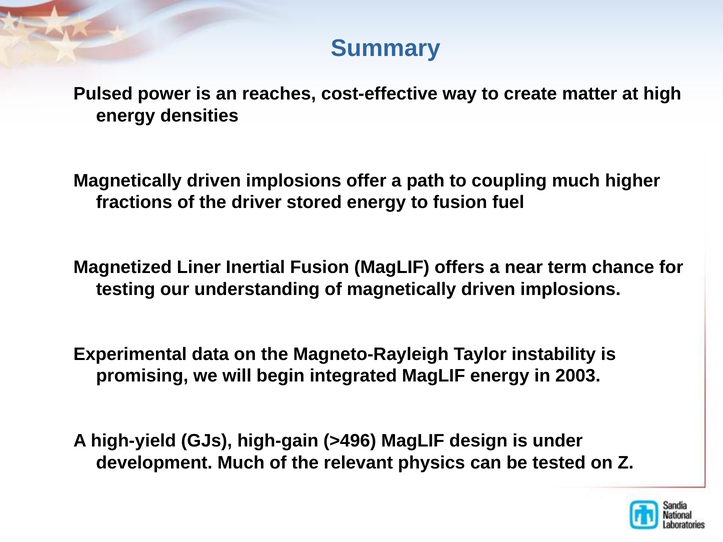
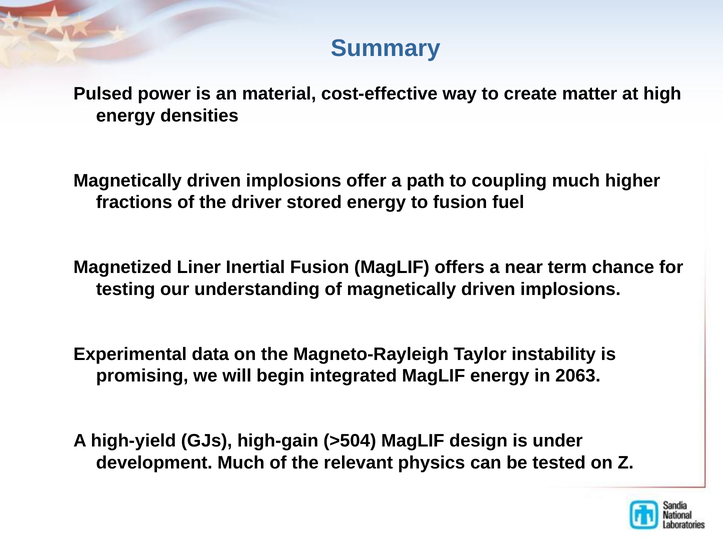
reaches: reaches -> material (279, 94)
2003: 2003 -> 2063 (578, 376)
>496: >496 -> >504 (350, 441)
